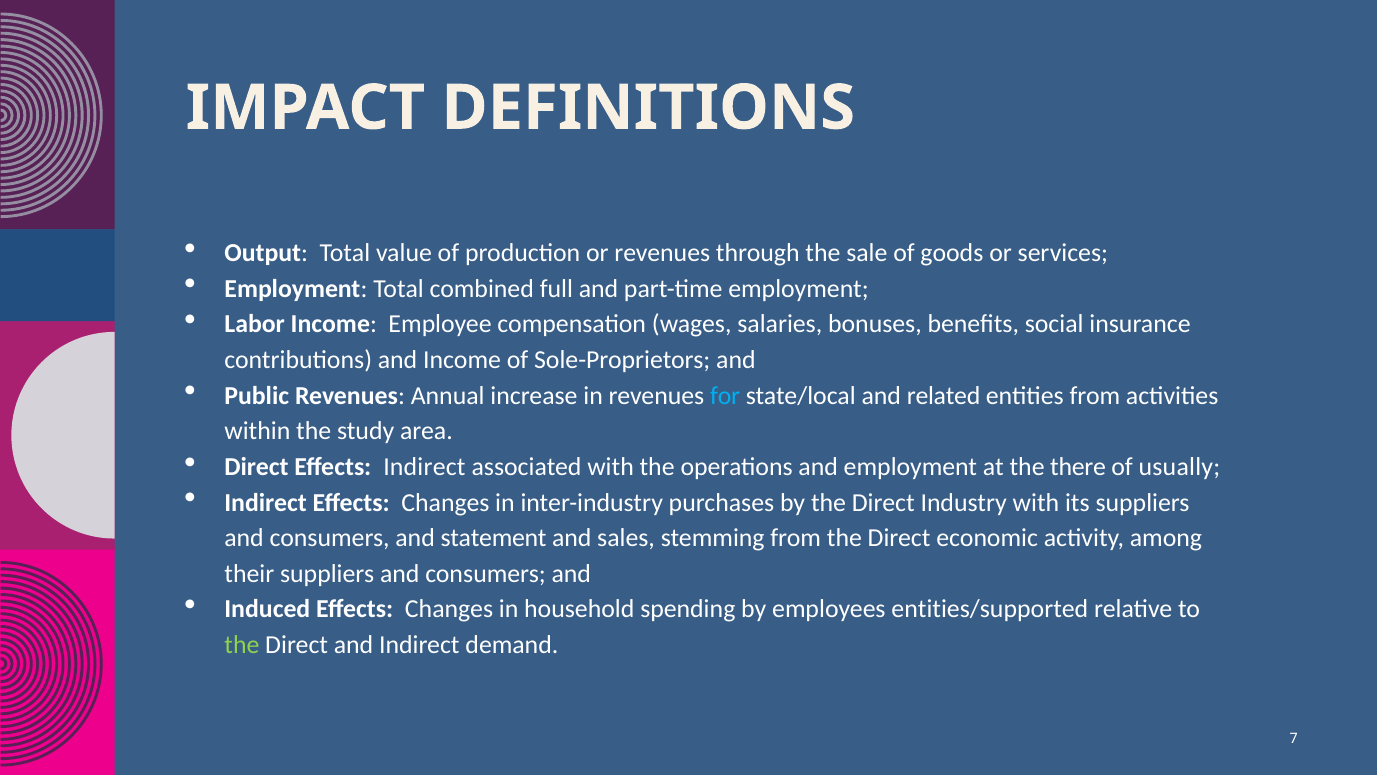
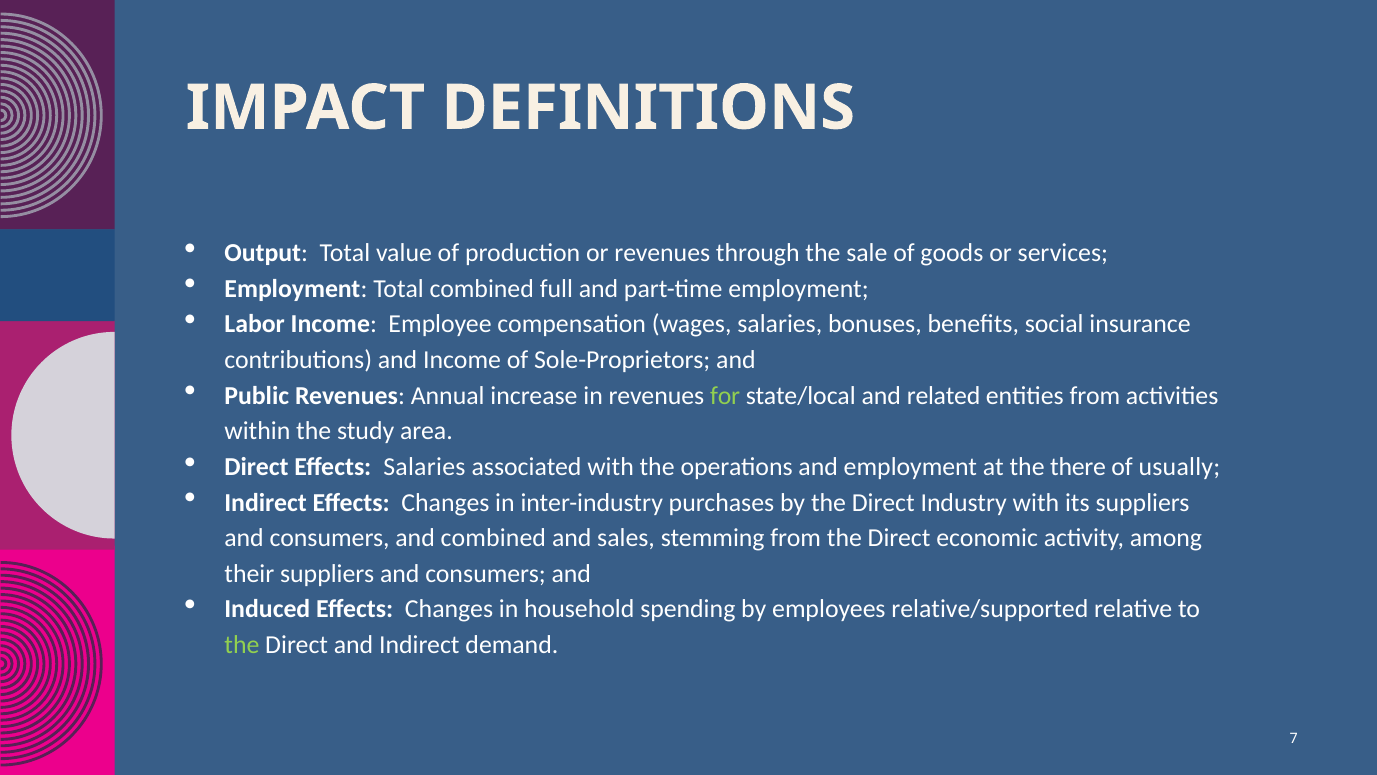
for colour: light blue -> light green (725, 395)
Effects Indirect: Indirect -> Salaries (424, 467)
and statement: statement -> combined (493, 538)
entities/supported: entities/supported -> relative/supported (990, 609)
